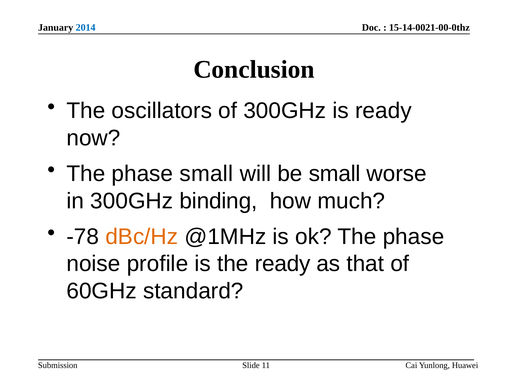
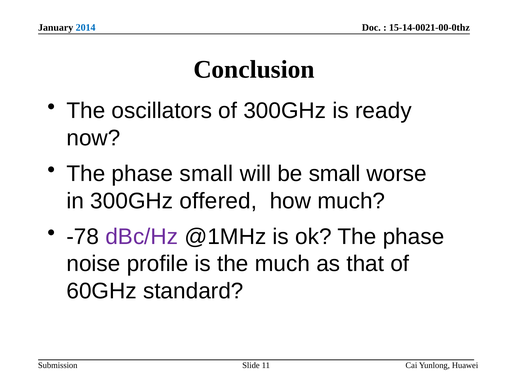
binding: binding -> offered (218, 201)
dBc/Hz colour: orange -> purple (142, 237)
the ready: ready -> much (282, 264)
